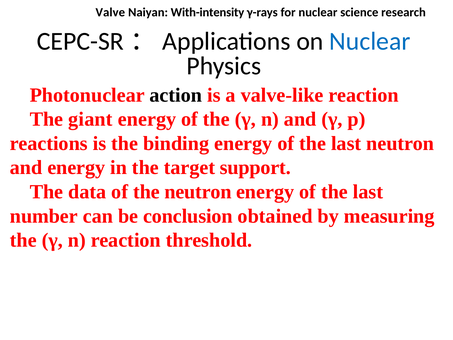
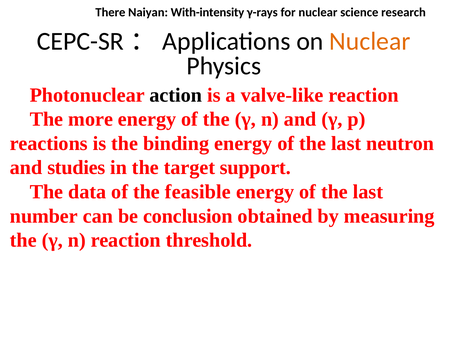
Valve: Valve -> There (110, 12)
Nuclear colour: blue -> orange (370, 41)
giant: giant -> more (91, 119)
and energy: energy -> studies (76, 168)
the neutron: neutron -> feasible (198, 192)
